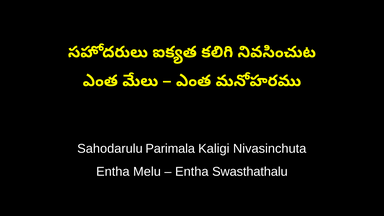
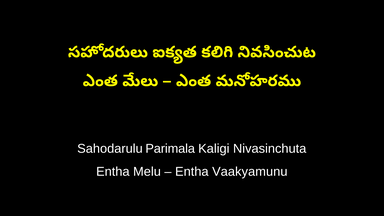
Swasthathalu: Swasthathalu -> Vaakyamunu (250, 172)
